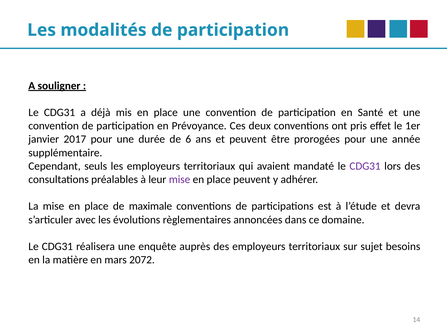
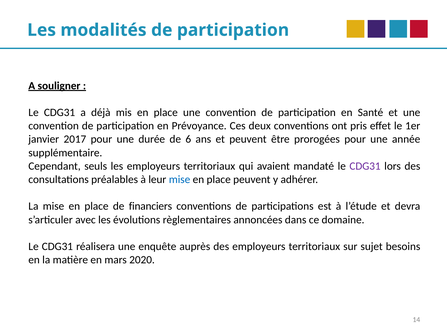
mise colour: purple -> blue (180, 180)
maximale: maximale -> financiers (150, 206)
2072: 2072 -> 2020 (142, 260)
